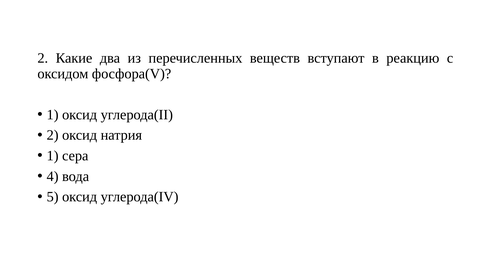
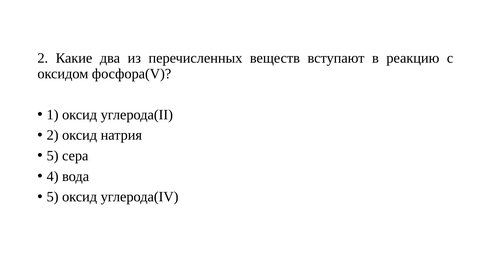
1: 1 -> 5 (53, 156)
